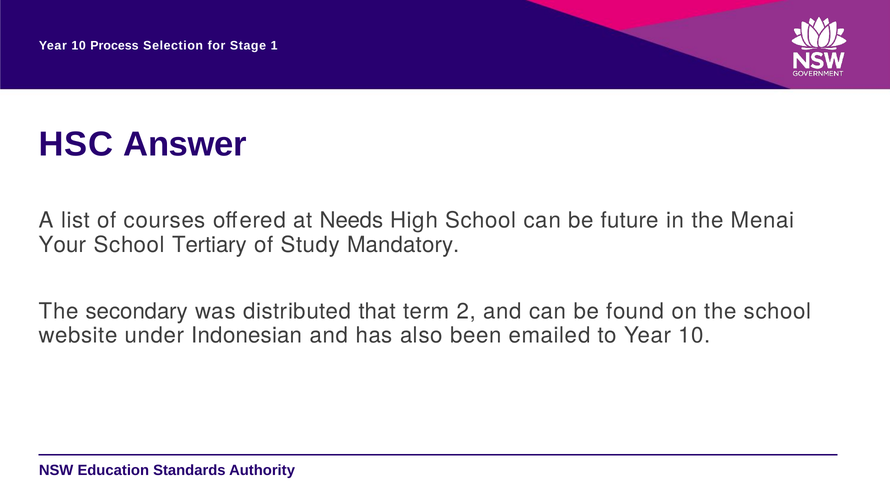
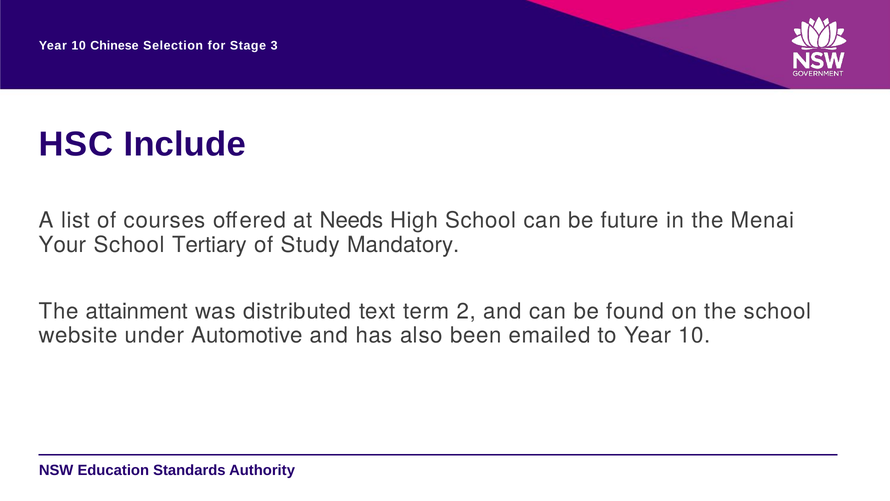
Process: Process -> Chinese (114, 45)
1: 1 -> 3 (274, 45)
Answer: Answer -> Include (185, 144)
secondary: secondary -> attainment (137, 311)
that: that -> text (377, 311)
Indonesian: Indonesian -> Automotive (247, 335)
